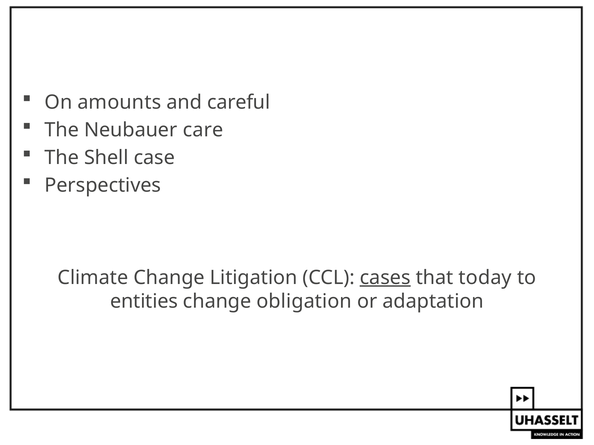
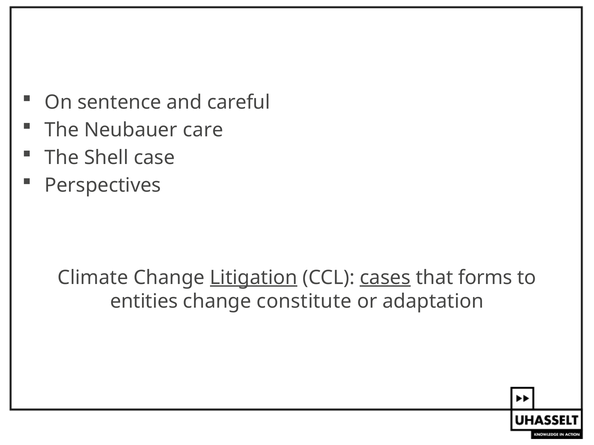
amounts: amounts -> sentence (119, 102)
Litigation underline: none -> present (254, 278)
today: today -> forms (485, 278)
obligation: obligation -> constitute (304, 302)
